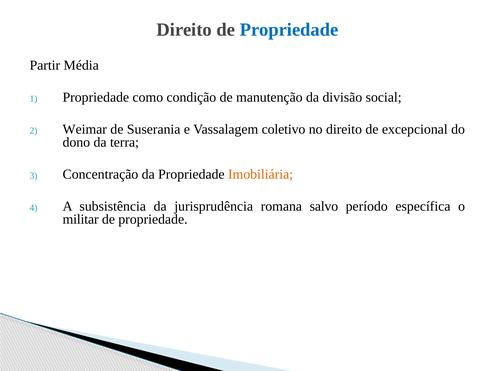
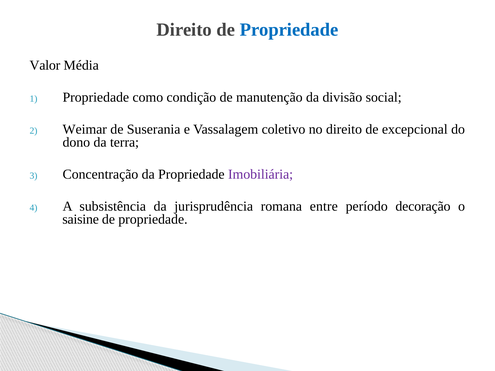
Partir: Partir -> Valor (45, 65)
Imobiliária colour: orange -> purple (261, 174)
salvo: salvo -> entre (324, 206)
específica: específica -> decoração (423, 206)
militar: militar -> saisine (81, 220)
